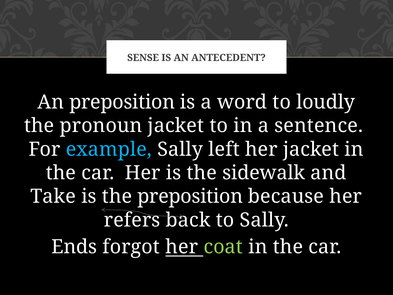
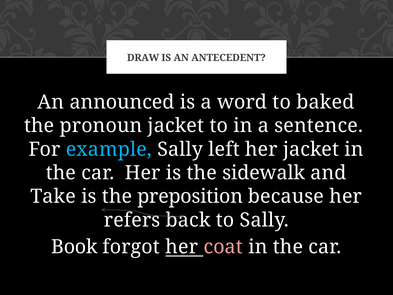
SENSE: SENSE -> DRAW (143, 58)
An preposition: preposition -> announced (122, 102)
loudly: loudly -> baked (325, 102)
Ends: Ends -> Book (74, 247)
coat colour: light green -> pink (223, 247)
